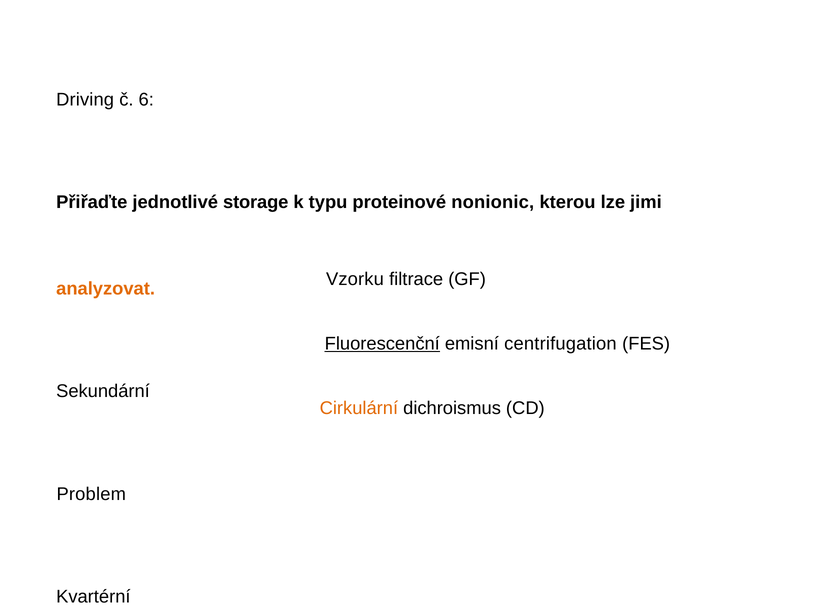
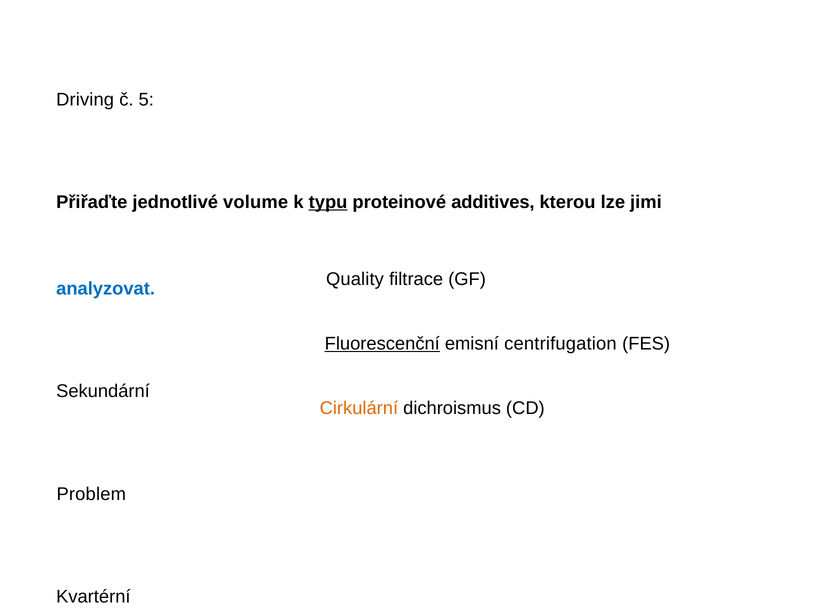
6: 6 -> 5 (146, 100)
storage: storage -> volume (256, 202)
typu underline: none -> present (328, 202)
nonionic: nonionic -> additives (493, 202)
Vzorku: Vzorku -> Quality (355, 279)
analyzovat colour: orange -> blue (106, 289)
